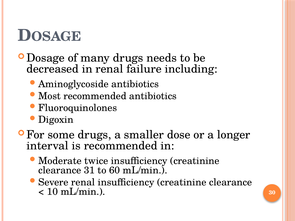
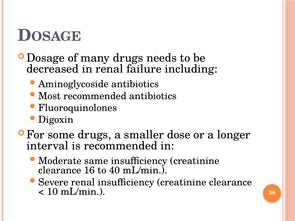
twice: twice -> same (96, 161)
31: 31 -> 16 (89, 170)
60: 60 -> 40 (115, 170)
